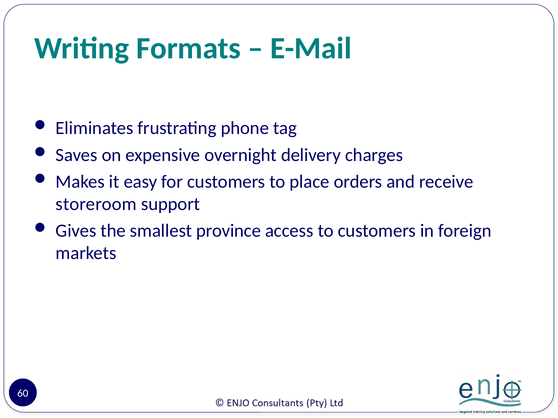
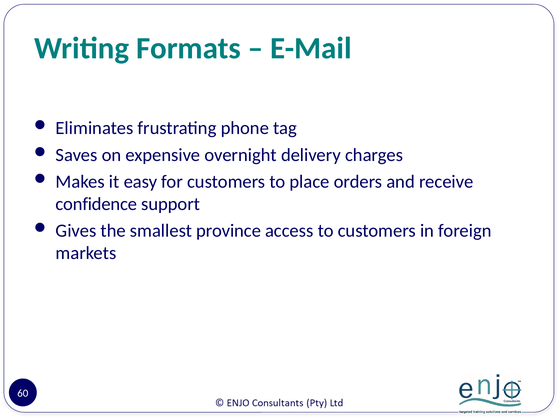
storeroom: storeroom -> confidence (96, 204)
